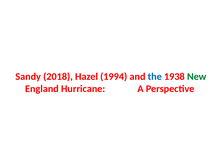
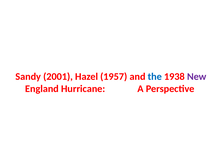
2018: 2018 -> 2001 (58, 77)
1994: 1994 -> 1957 (114, 77)
New colour: green -> purple (197, 77)
